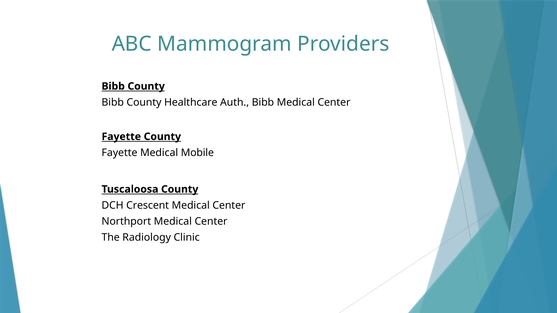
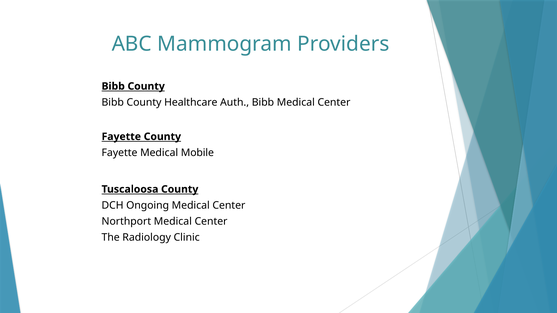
Crescent: Crescent -> Ongoing (148, 205)
